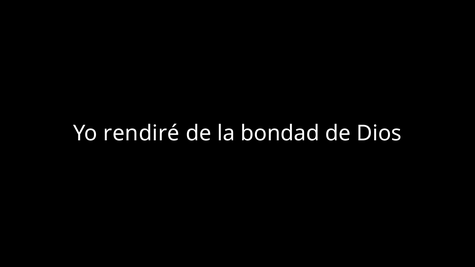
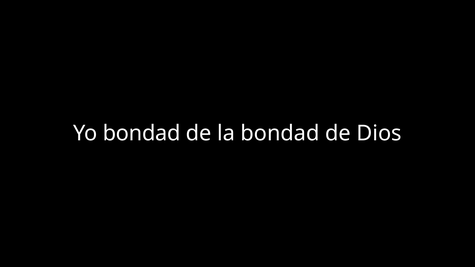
Yo rendiré: rendiré -> bondad (142, 133)
